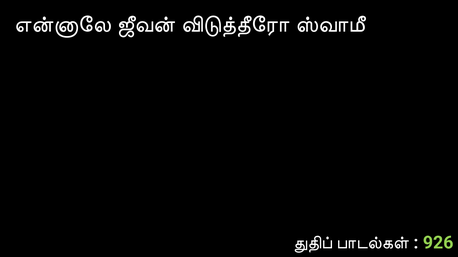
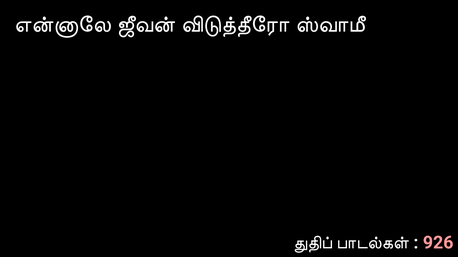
926 colour: light green -> pink (438, 243)
